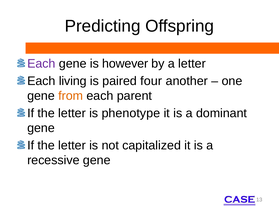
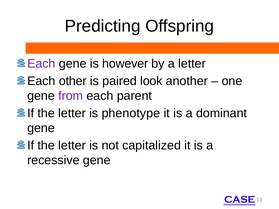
living: living -> other (73, 81)
four: four -> look (151, 81)
from colour: orange -> purple (71, 96)
